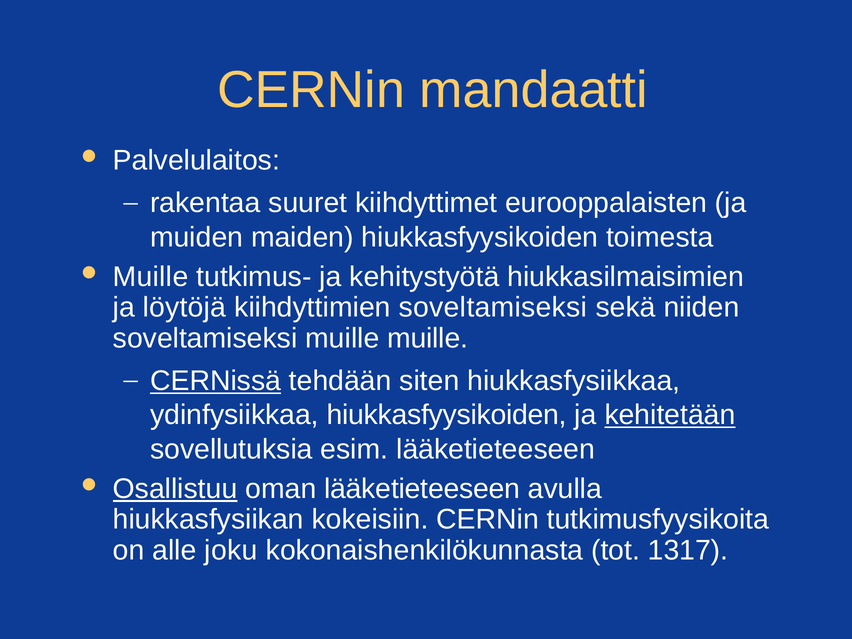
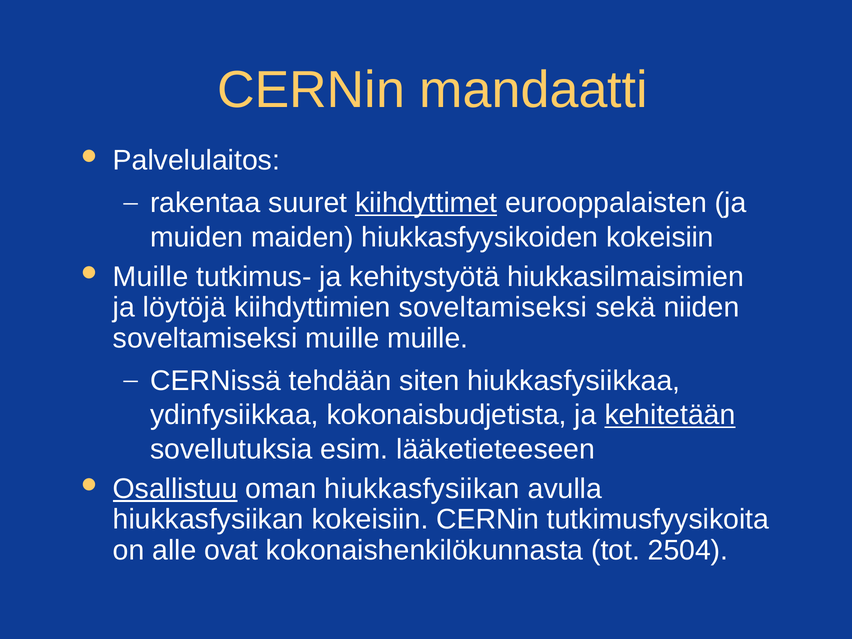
kiihdyttimet underline: none -> present (426, 203)
hiukkasfyysikoiden toimesta: toimesta -> kokeisiin (660, 237)
CERNissä underline: present -> none (216, 381)
ydinfysiikkaa hiukkasfyysikoiden: hiukkasfyysikoiden -> kokonaisbudjetista (447, 415)
oman lääketieteeseen: lääketieteeseen -> hiukkasfysiikan (422, 489)
joku: joku -> ovat (231, 550)
1317: 1317 -> 2504 (688, 550)
